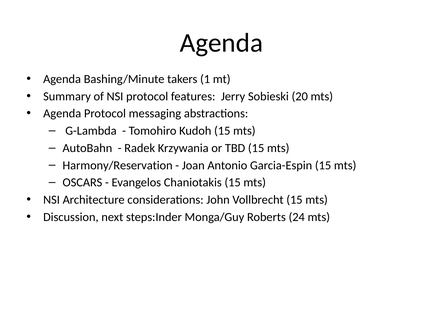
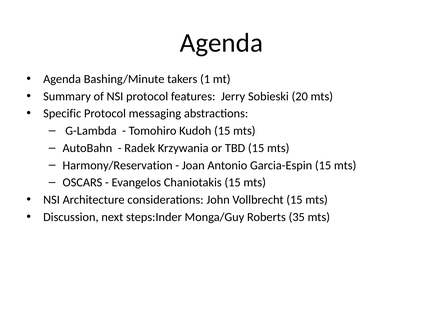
Agenda: Agenda -> Specific (62, 114)
24: 24 -> 35 (297, 217)
